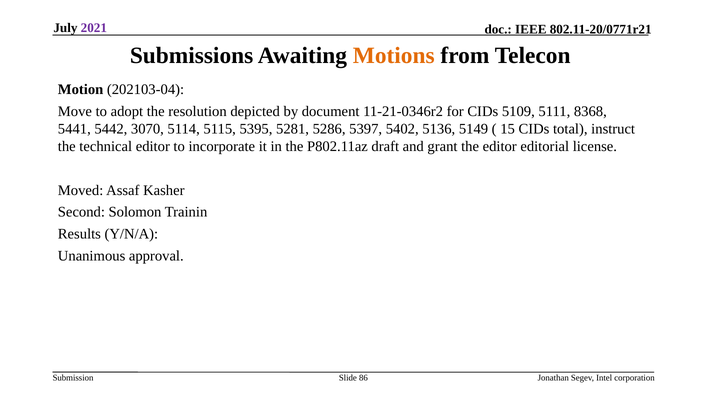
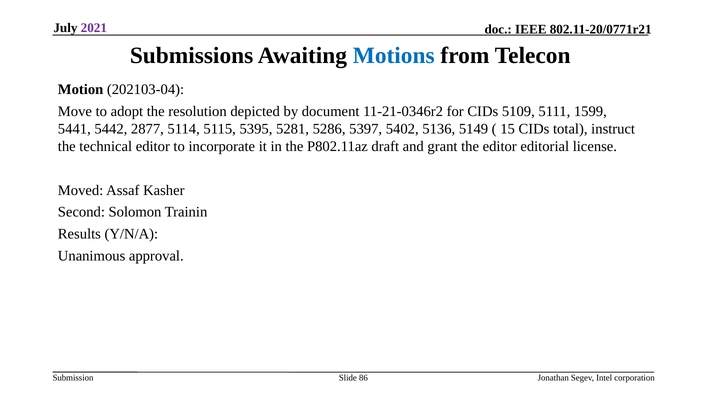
Motions colour: orange -> blue (394, 56)
8368: 8368 -> 1599 (590, 111)
3070: 3070 -> 2877 (147, 129)
